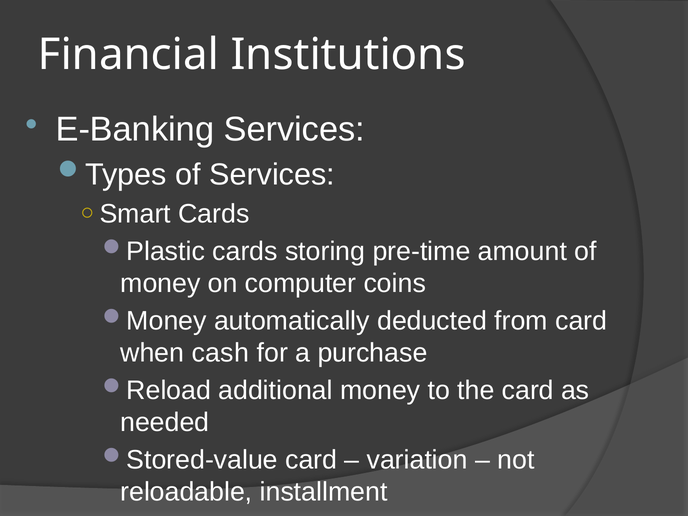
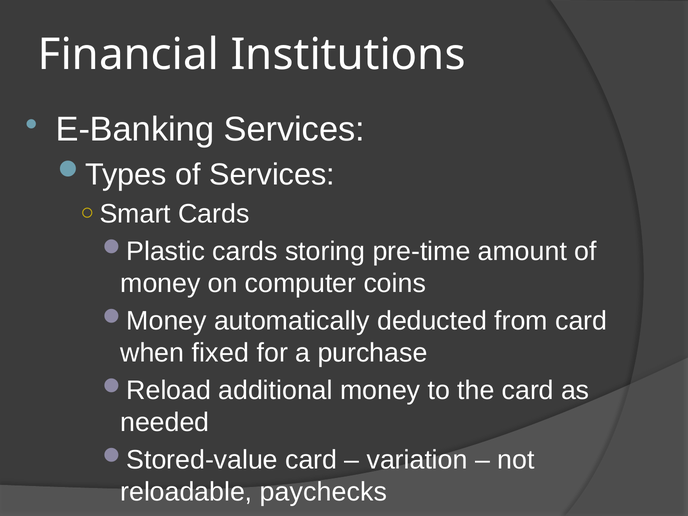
cash: cash -> fixed (220, 353)
installment: installment -> paychecks (324, 492)
